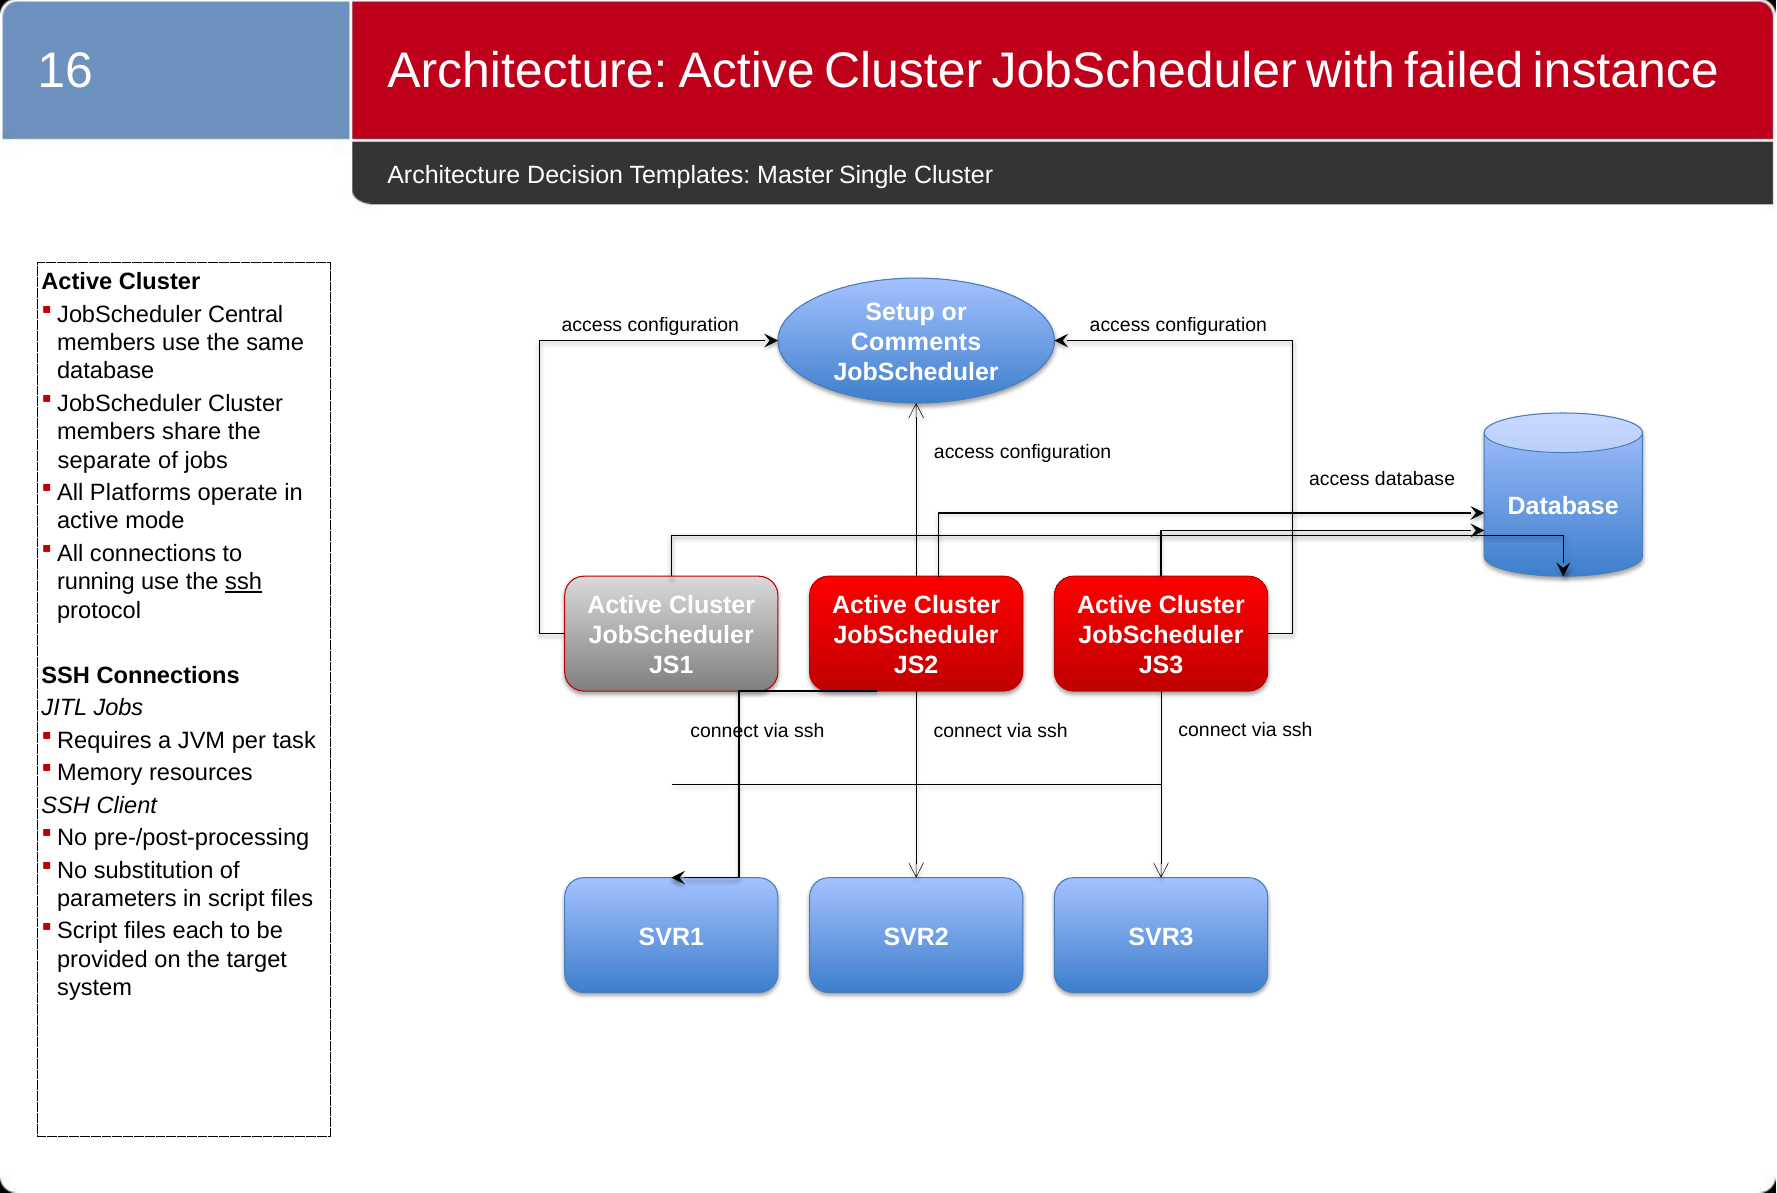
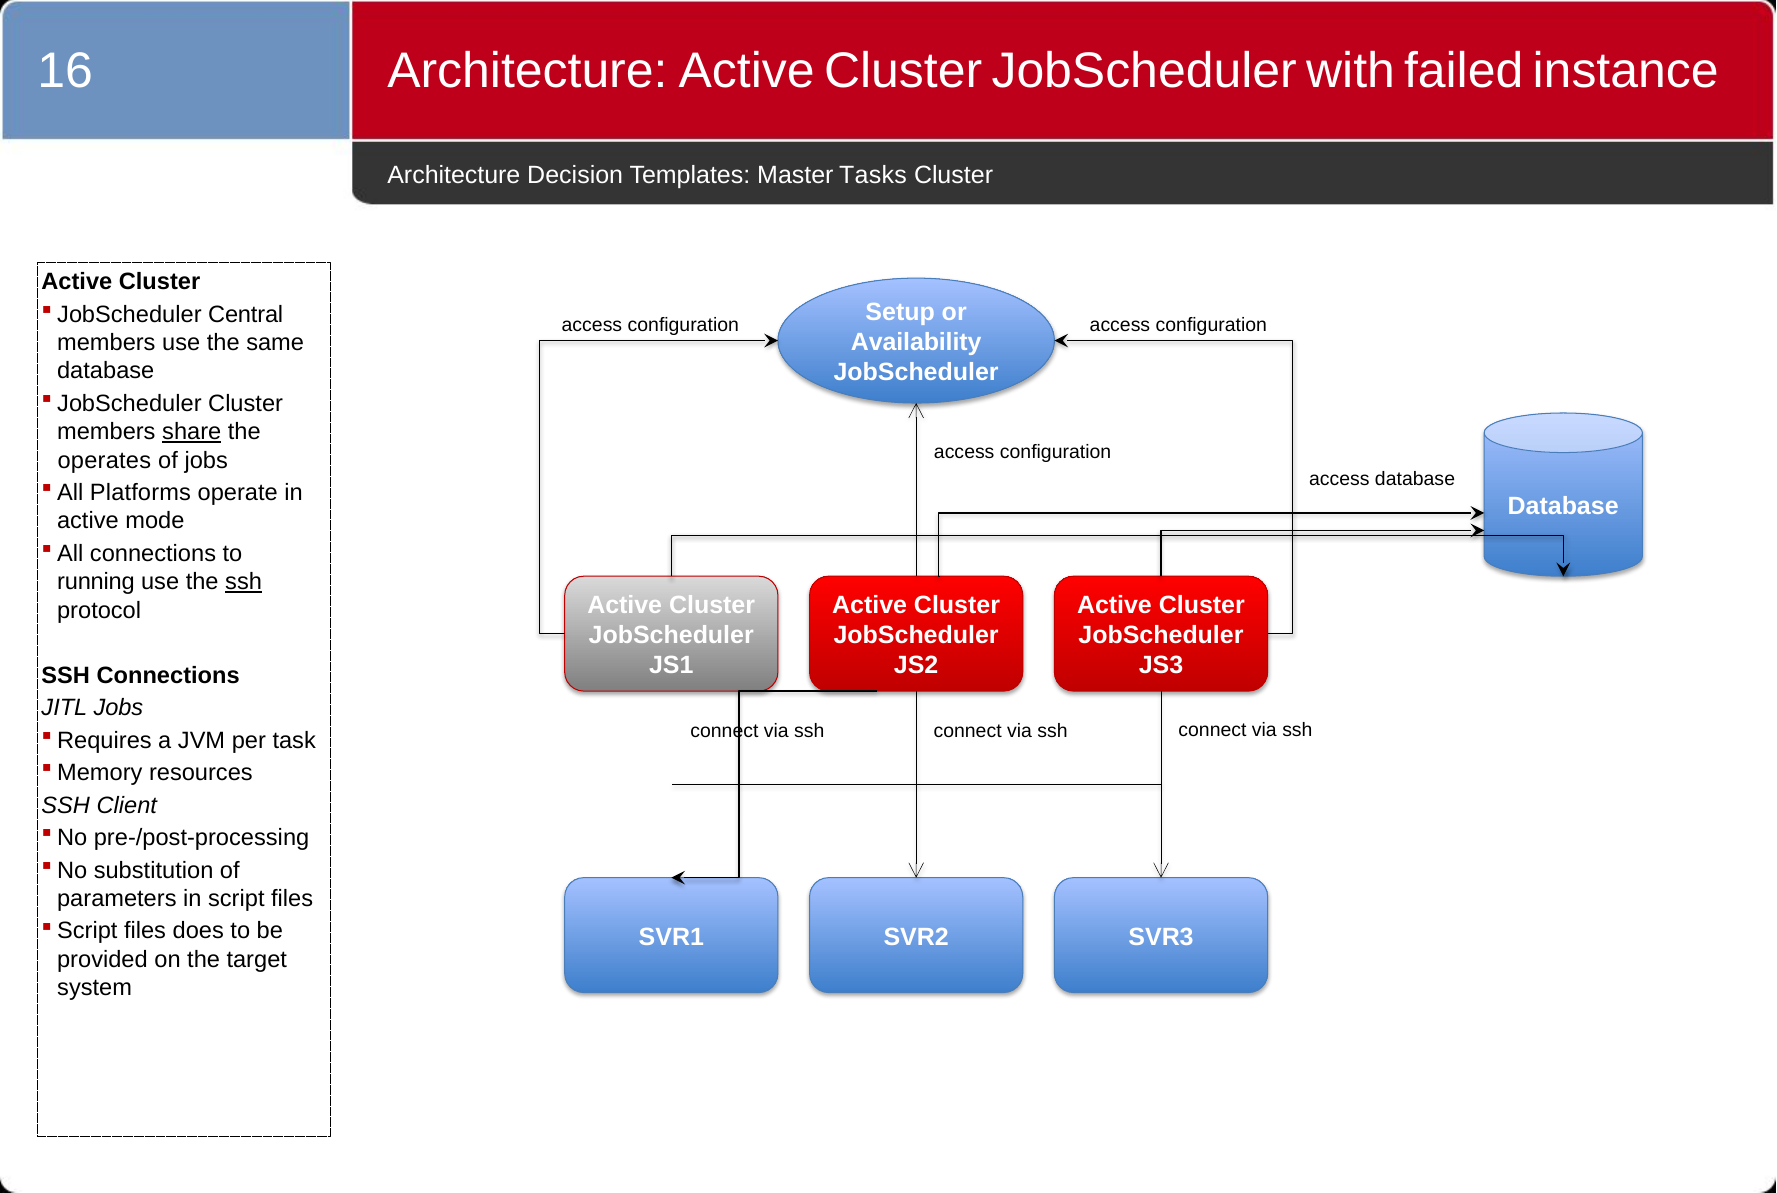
Single: Single -> Tasks (873, 175)
Comments: Comments -> Availability (916, 342)
share underline: none -> present (192, 432)
separate: separate -> operates (104, 460)
each: each -> does (198, 931)
